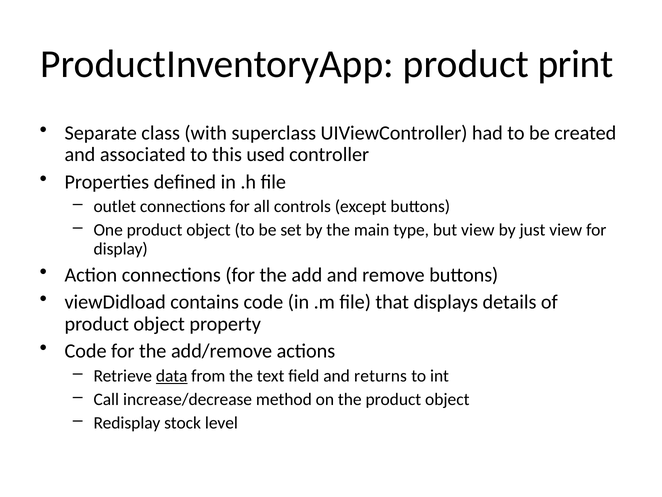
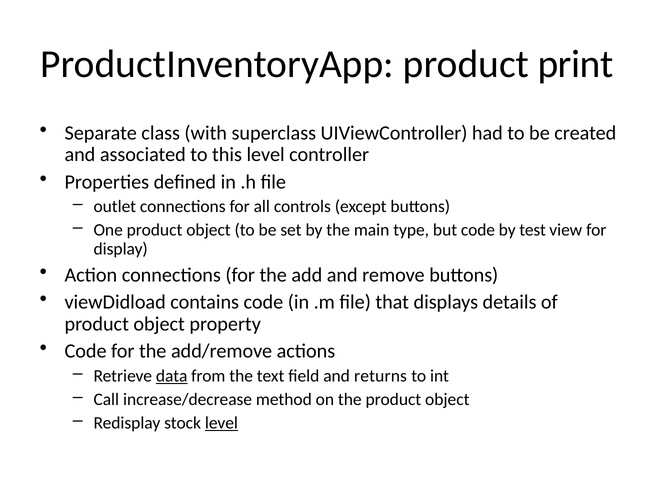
this used: used -> level (266, 155)
but view: view -> code (478, 230)
just: just -> test (533, 230)
level underline: none -> present (221, 422)
